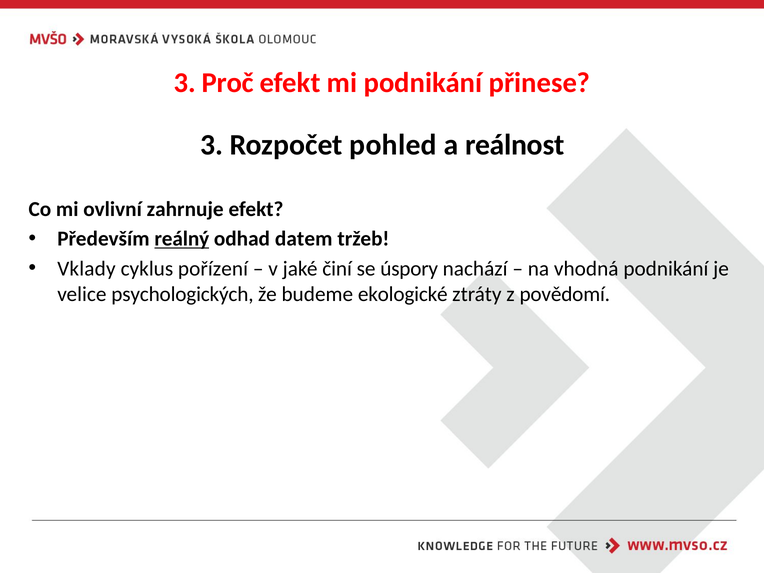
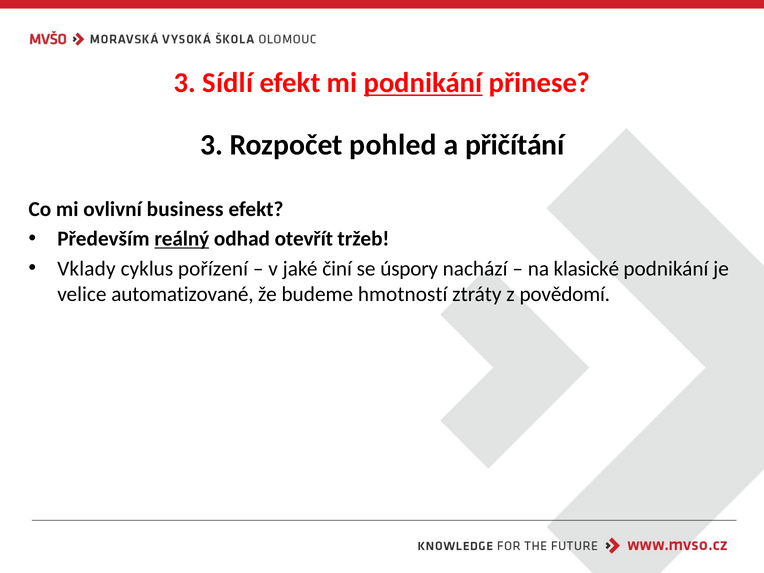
Proč: Proč -> Sídlí (228, 83)
podnikání underline: none -> present (423, 83)
reálnost: reálnost -> přičítání (515, 145)
zahrnuje: zahrnuje -> business (185, 209)
datem: datem -> otevřít (304, 239)
vhodná: vhodná -> klasické (586, 269)
psychologických: psychologických -> automatizované (182, 294)
ekologické: ekologické -> hmotností (403, 294)
